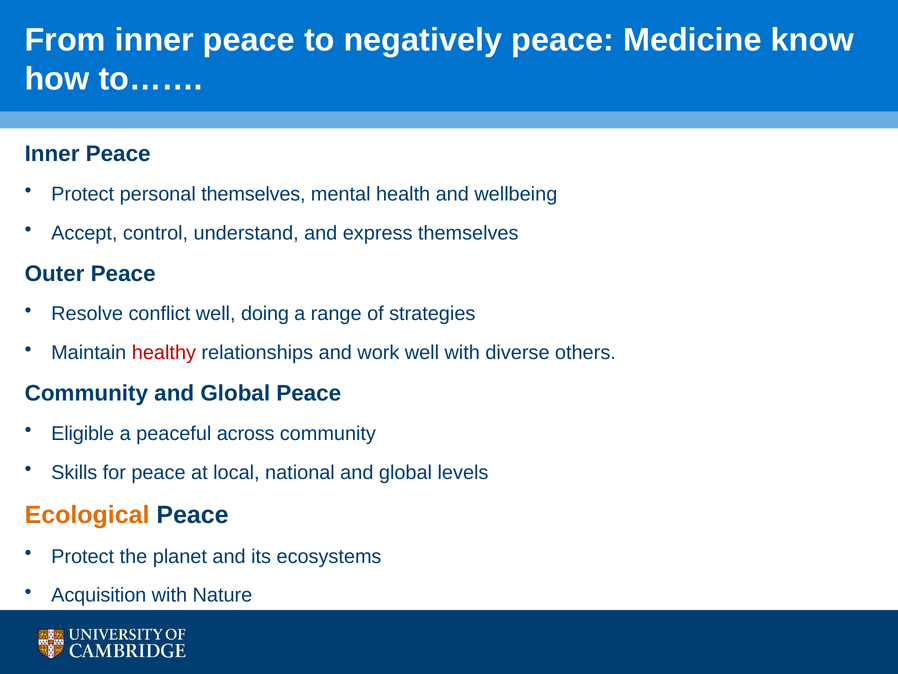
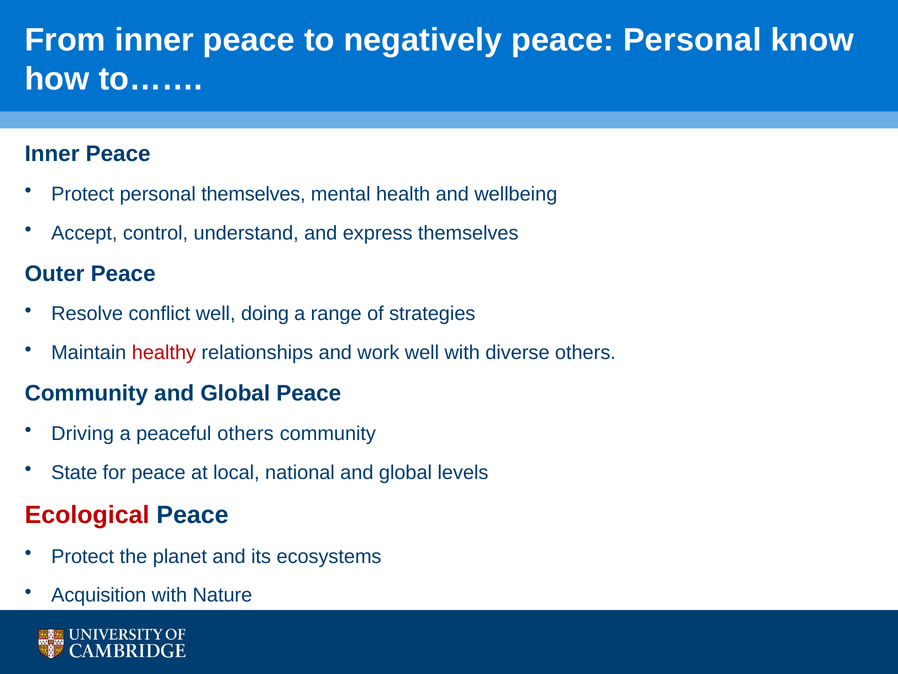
peace Medicine: Medicine -> Personal (692, 40)
Eligible: Eligible -> Driving (83, 433)
peaceful across: across -> others (246, 433)
Skills: Skills -> State (74, 472)
Ecological colour: orange -> red (87, 514)
